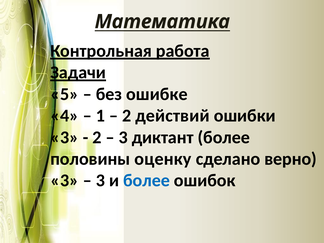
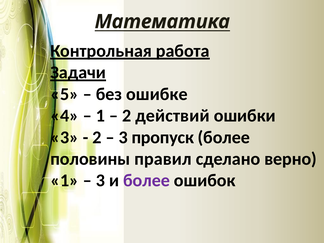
диктант: диктант -> пропуск (163, 137)
оценку: оценку -> правил (163, 159)
3: 3 -> 1 (65, 181)
более colour: blue -> purple (146, 181)
